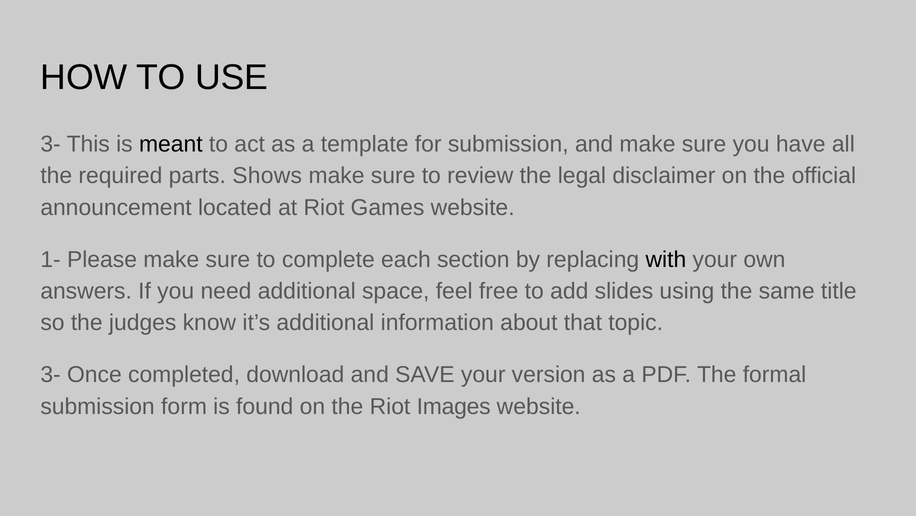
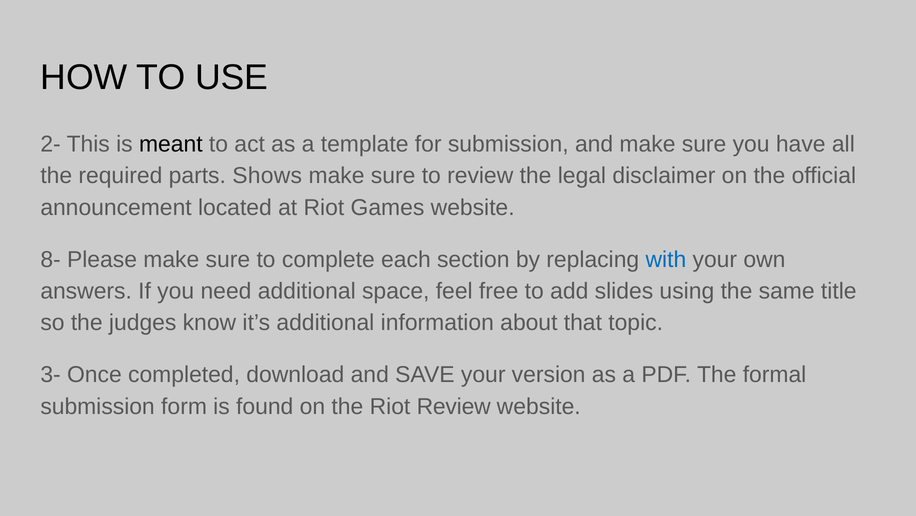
3-: 3- -> 2- (51, 144)
1-: 1- -> 8- (51, 259)
with colour: black -> blue (666, 259)
Riot Images: Images -> Review (454, 406)
